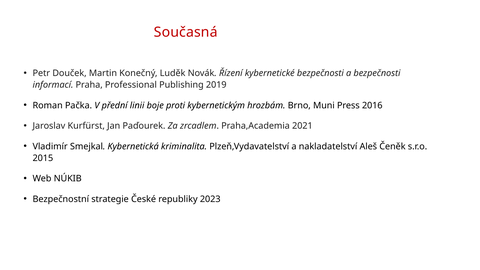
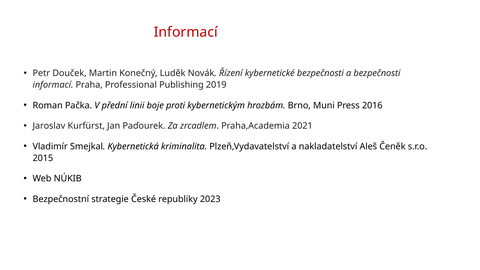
Současná: Současná -> Informací (186, 32)
